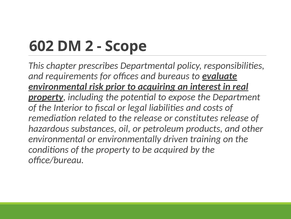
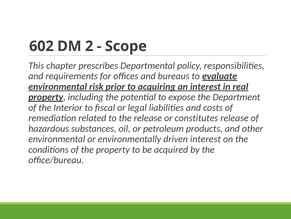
driven training: training -> interest (205, 139)
